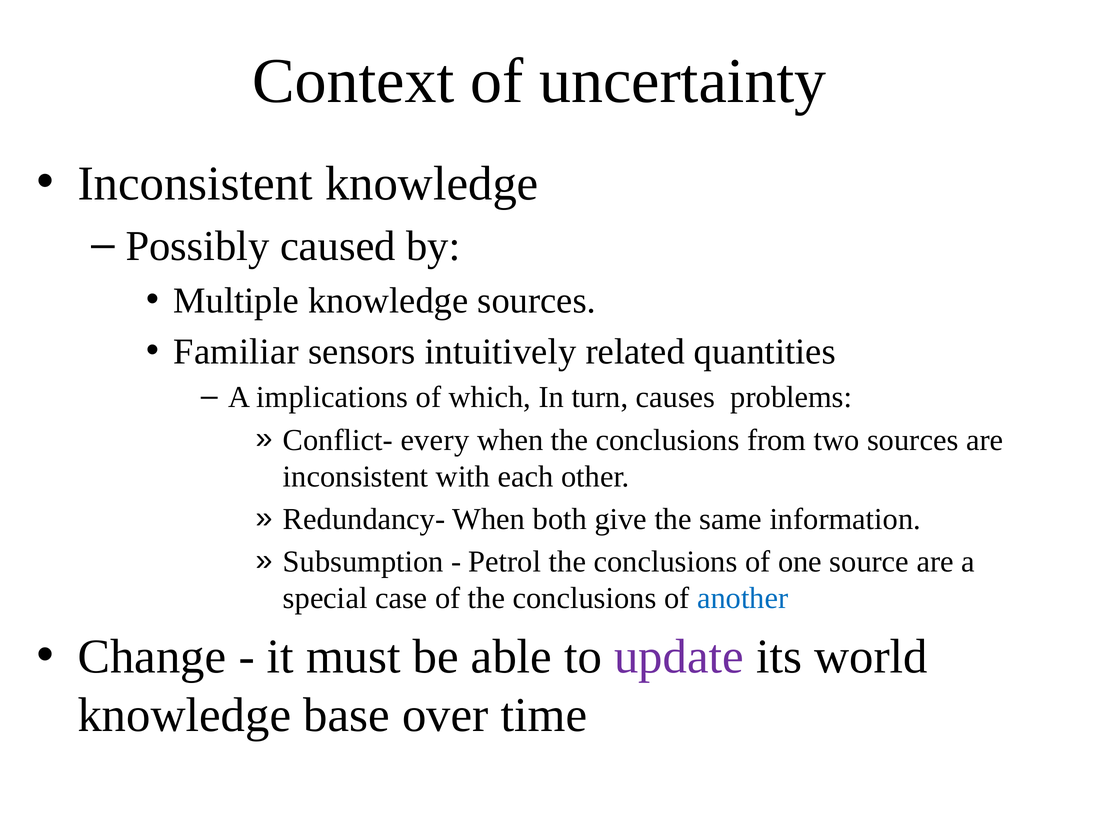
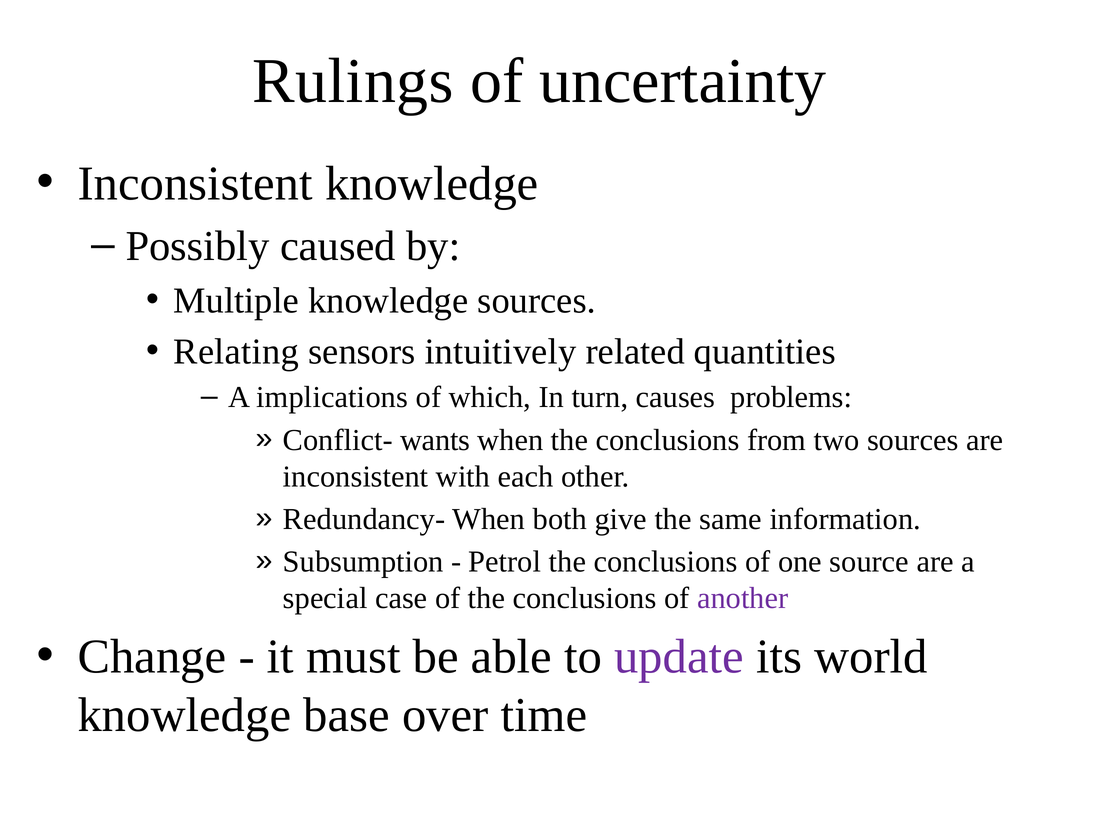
Context: Context -> Rulings (353, 81)
Familiar: Familiar -> Relating (236, 352)
every: every -> wants (435, 440)
another colour: blue -> purple (743, 599)
